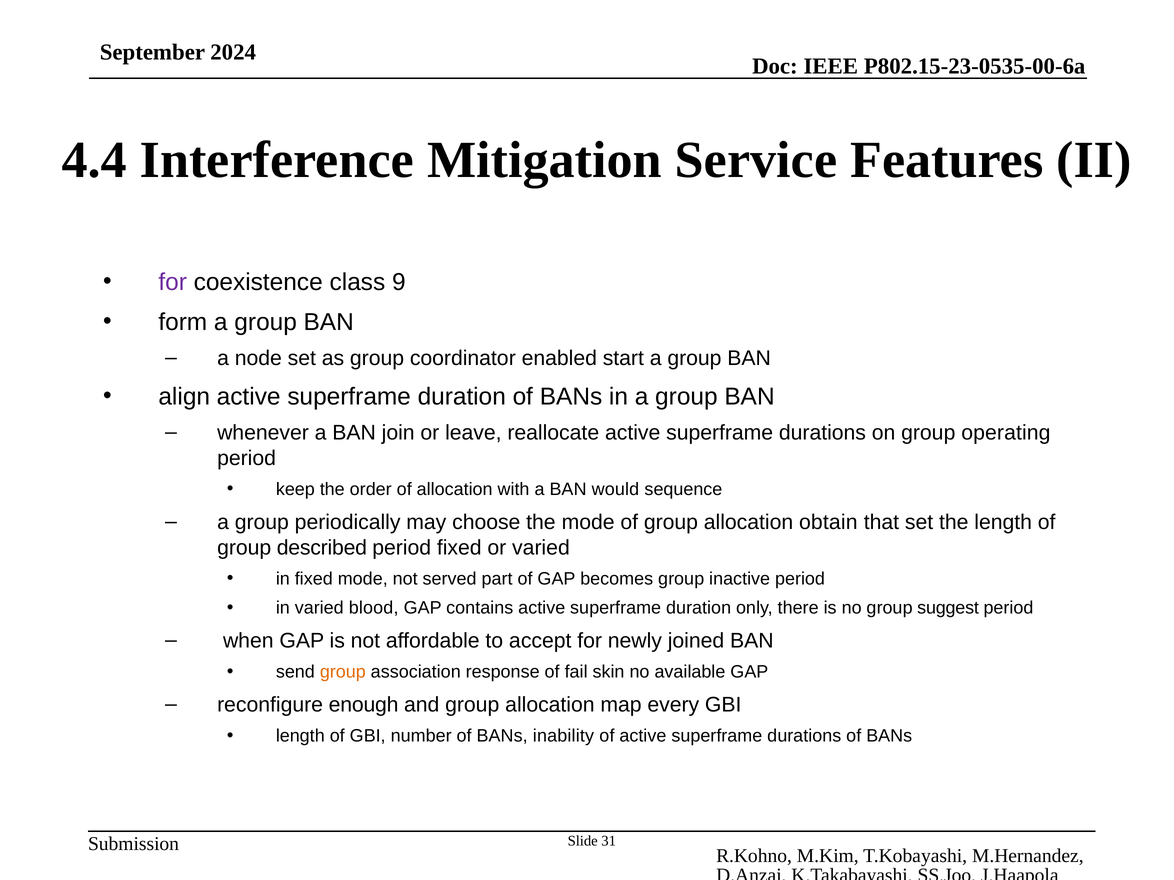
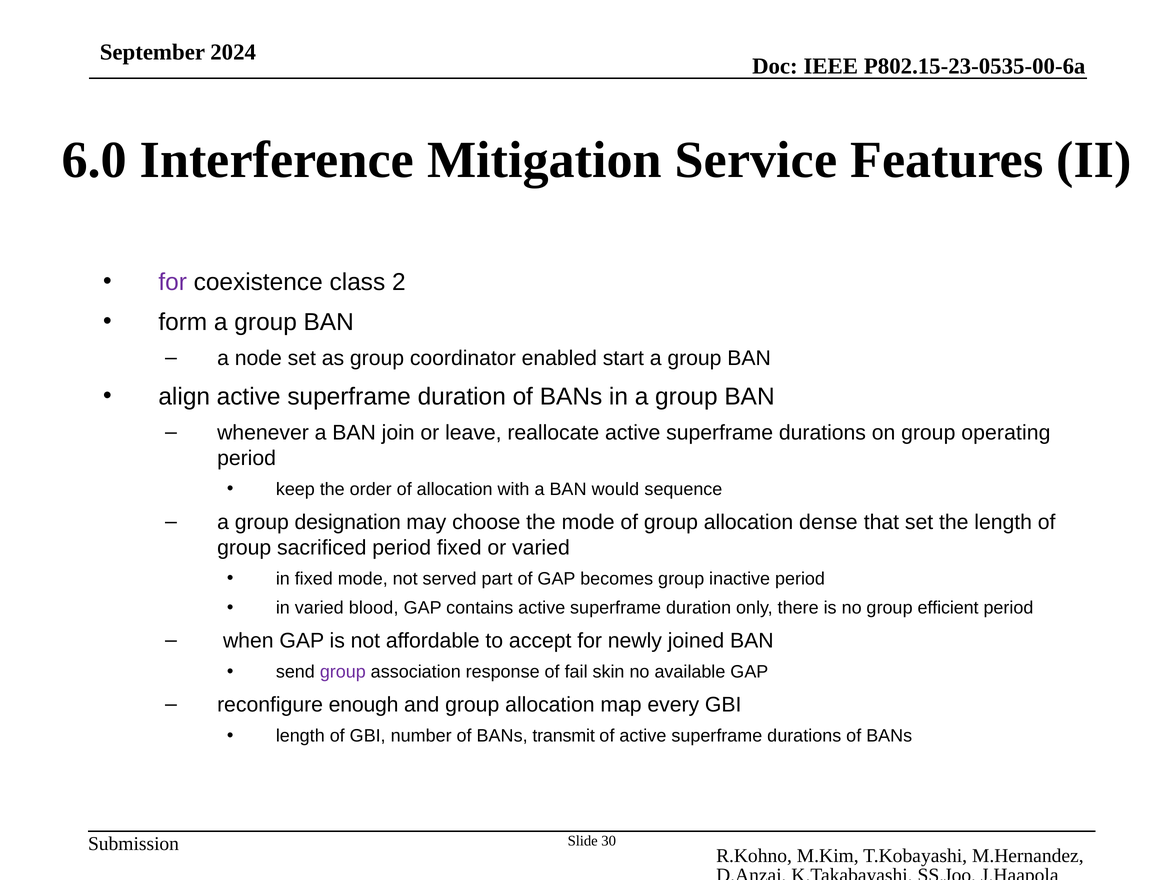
4.4: 4.4 -> 6.0 (94, 160)
9: 9 -> 2 (399, 282)
periodically: periodically -> designation (348, 522)
obtain: obtain -> dense (828, 522)
described: described -> sacrificed (322, 548)
suggest: suggest -> efficient (948, 608)
group colour: orange -> purple (343, 672)
inability: inability -> transmit (564, 736)
31: 31 -> 30 (609, 841)
